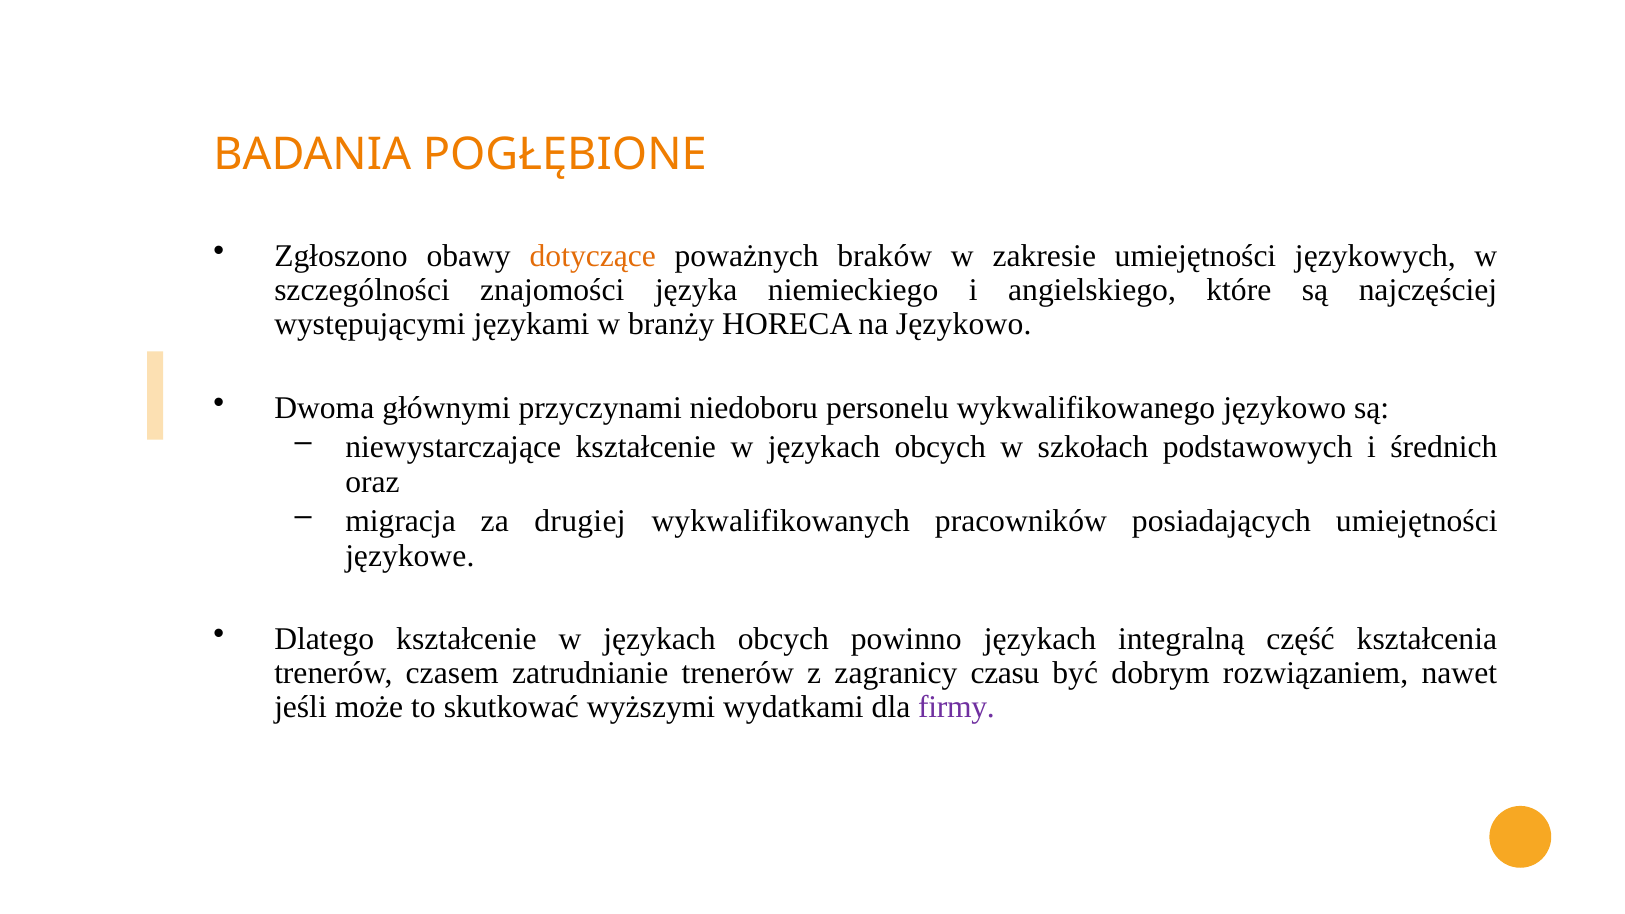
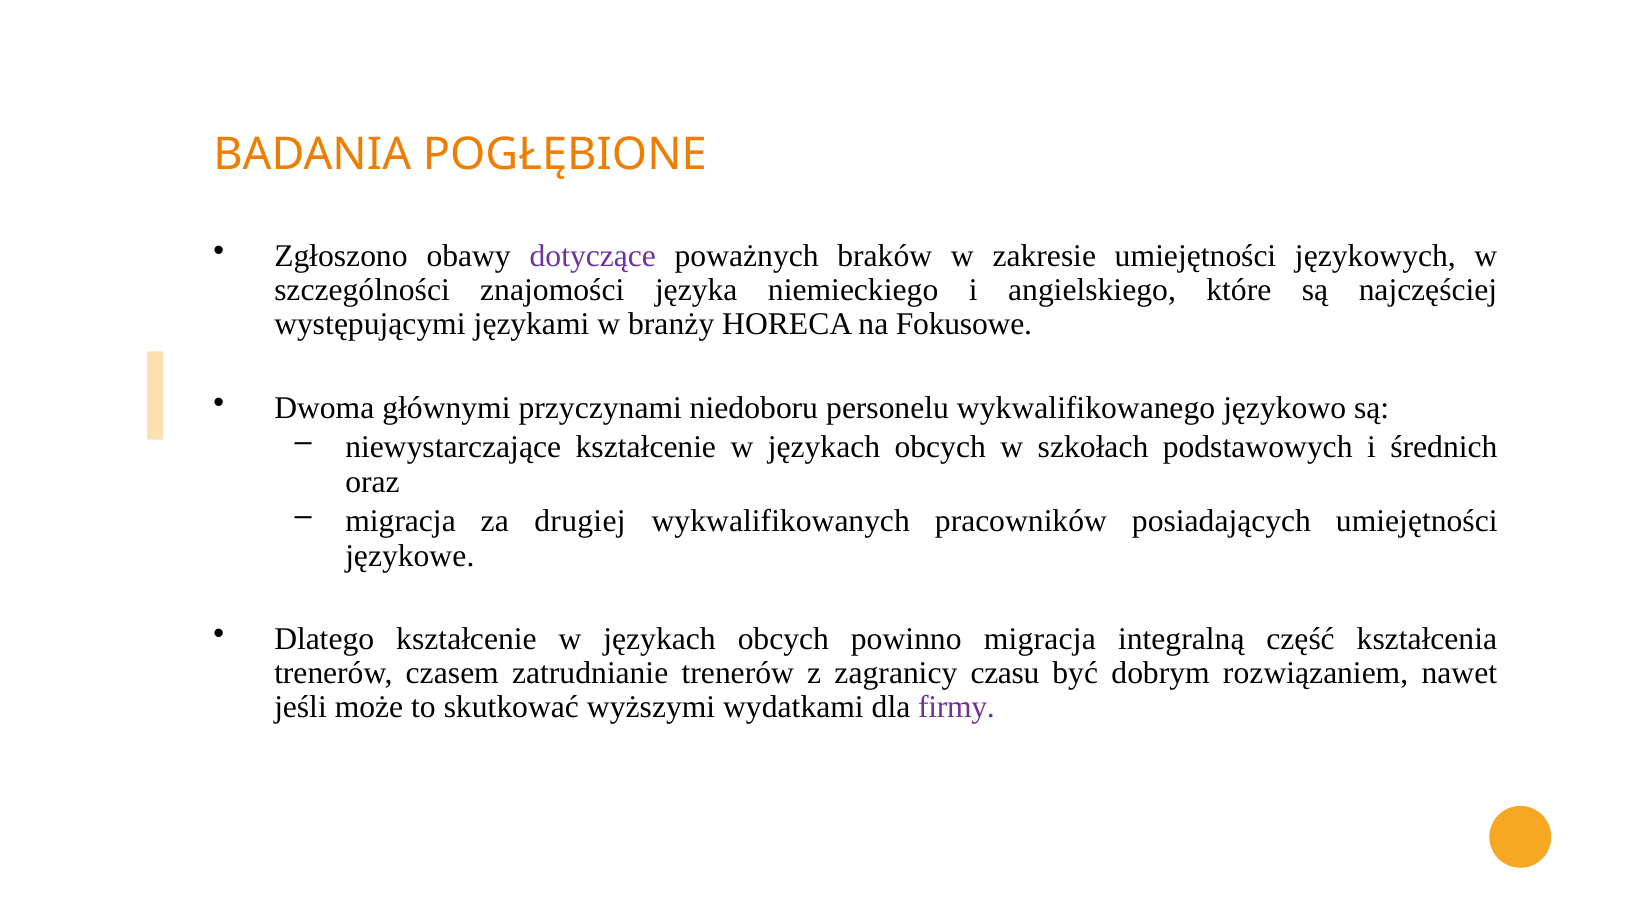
dotyczące colour: orange -> purple (593, 256)
na Językowo: Językowo -> Fokusowe (964, 324)
powinno językach: językach -> migracja (1040, 639)
